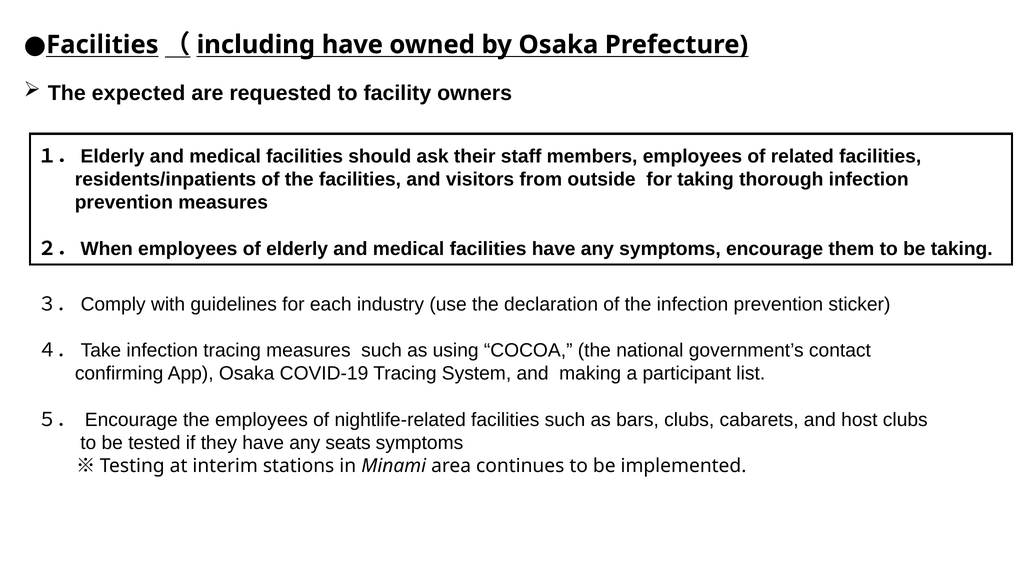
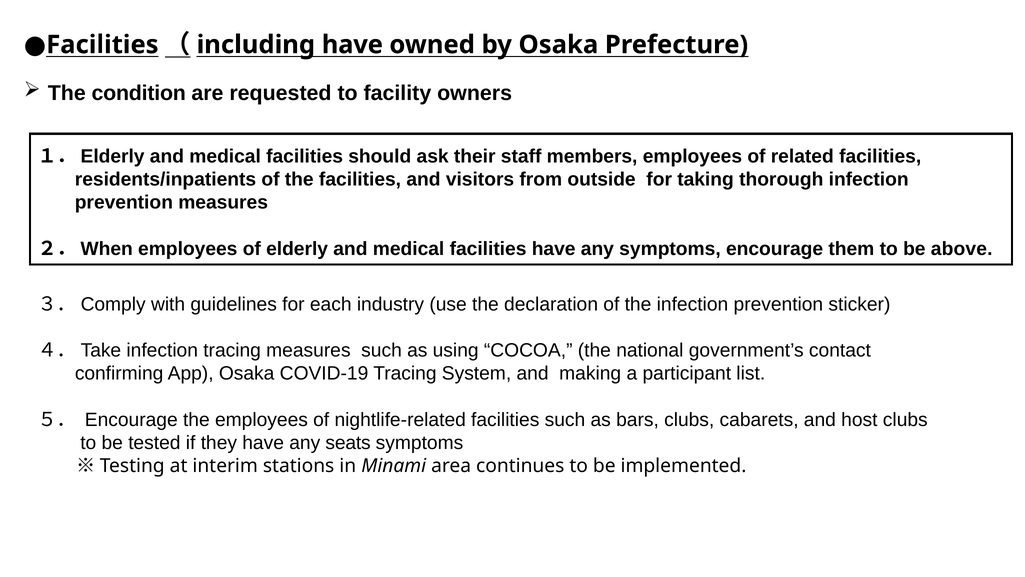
expected: expected -> condition (139, 93)
be taking: taking -> above (962, 248)
